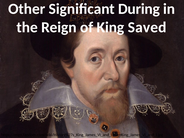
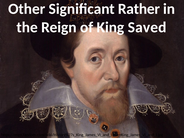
During: During -> Rather (139, 9)
